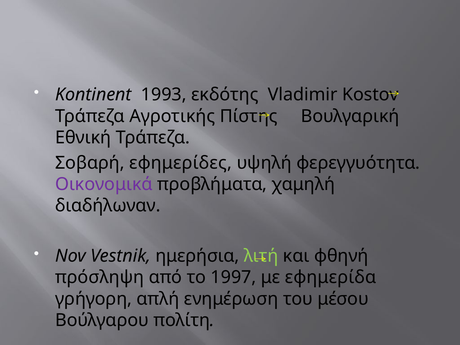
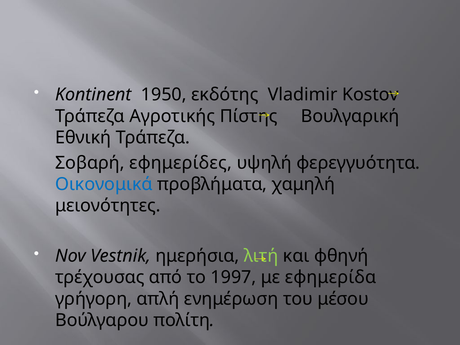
1993: 1993 -> 1950 (164, 95)
Οικονομικά colour: purple -> blue (104, 184)
διαδήλωναν: διαδήλωναν -> μειονότητες (108, 206)
πρόσληψη: πρόσληψη -> τρέχουσας (100, 277)
